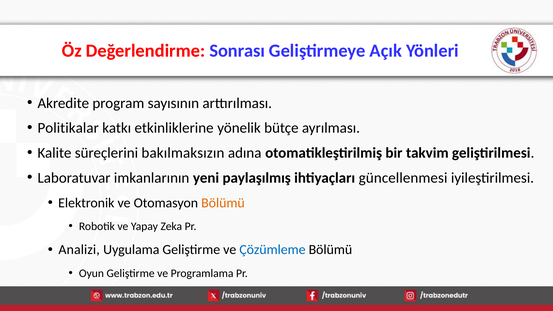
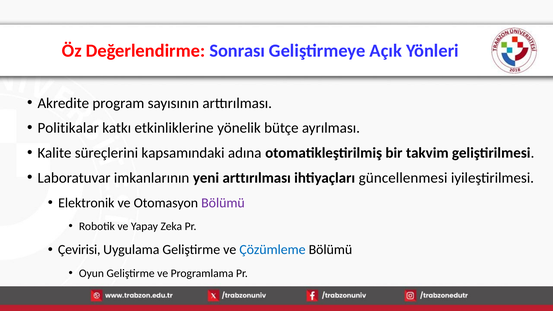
bakılmaksızın: bakılmaksızın -> kapsamındaki (183, 153)
yeni paylaşılmış: paylaşılmış -> arttırılması (257, 178)
Bölümü colour: orange -> purple (223, 203)
Analizi: Analizi -> Çevirisi (79, 250)
